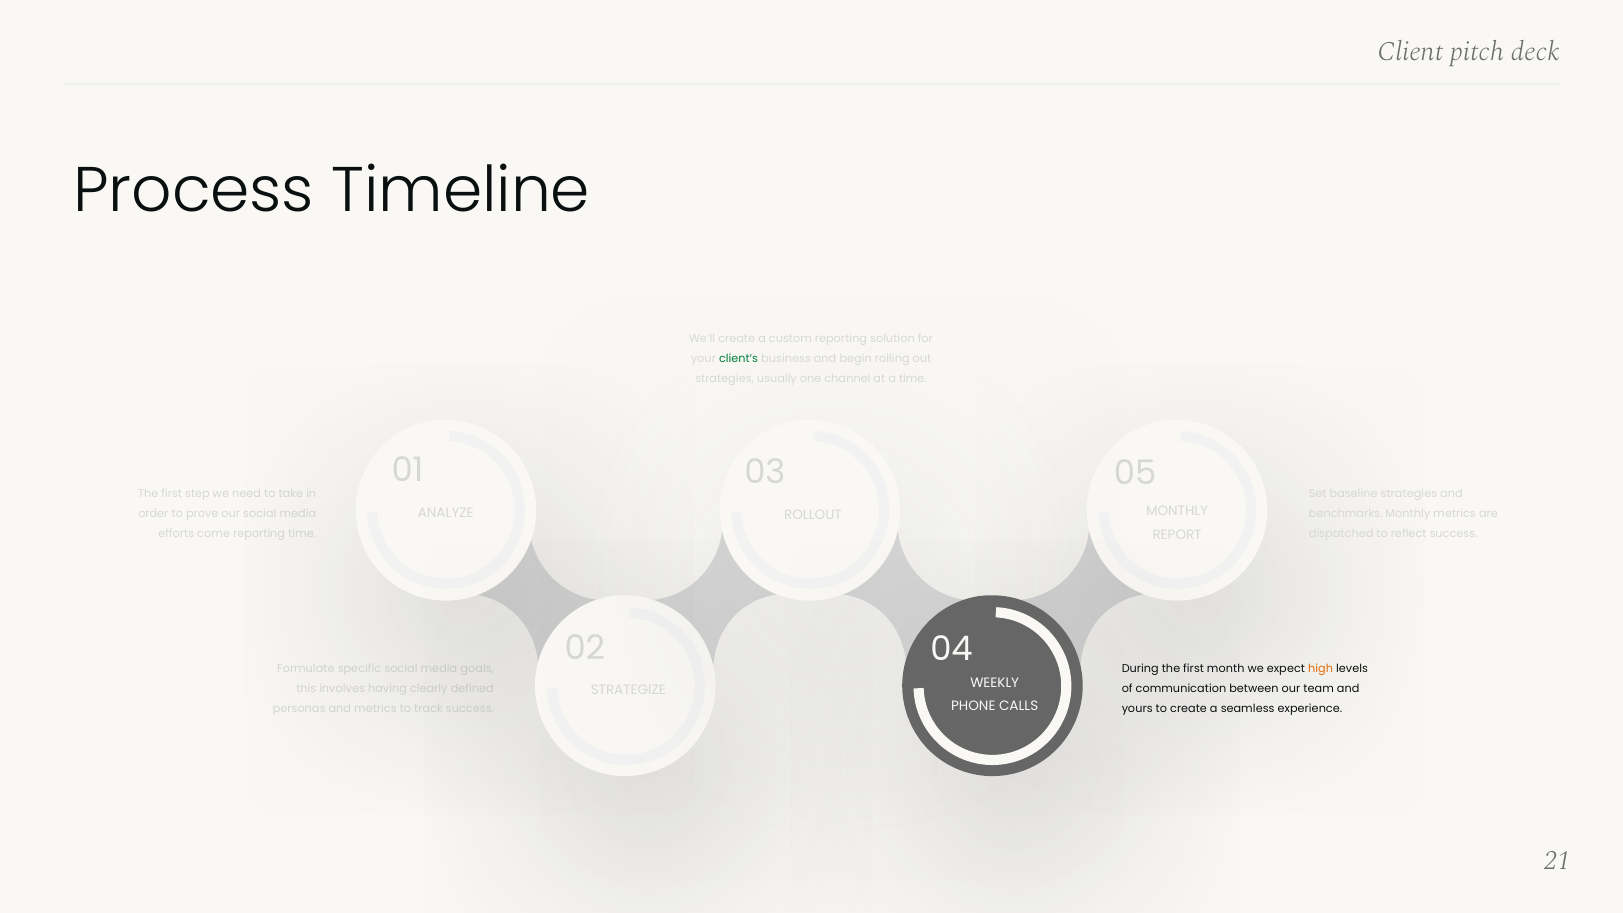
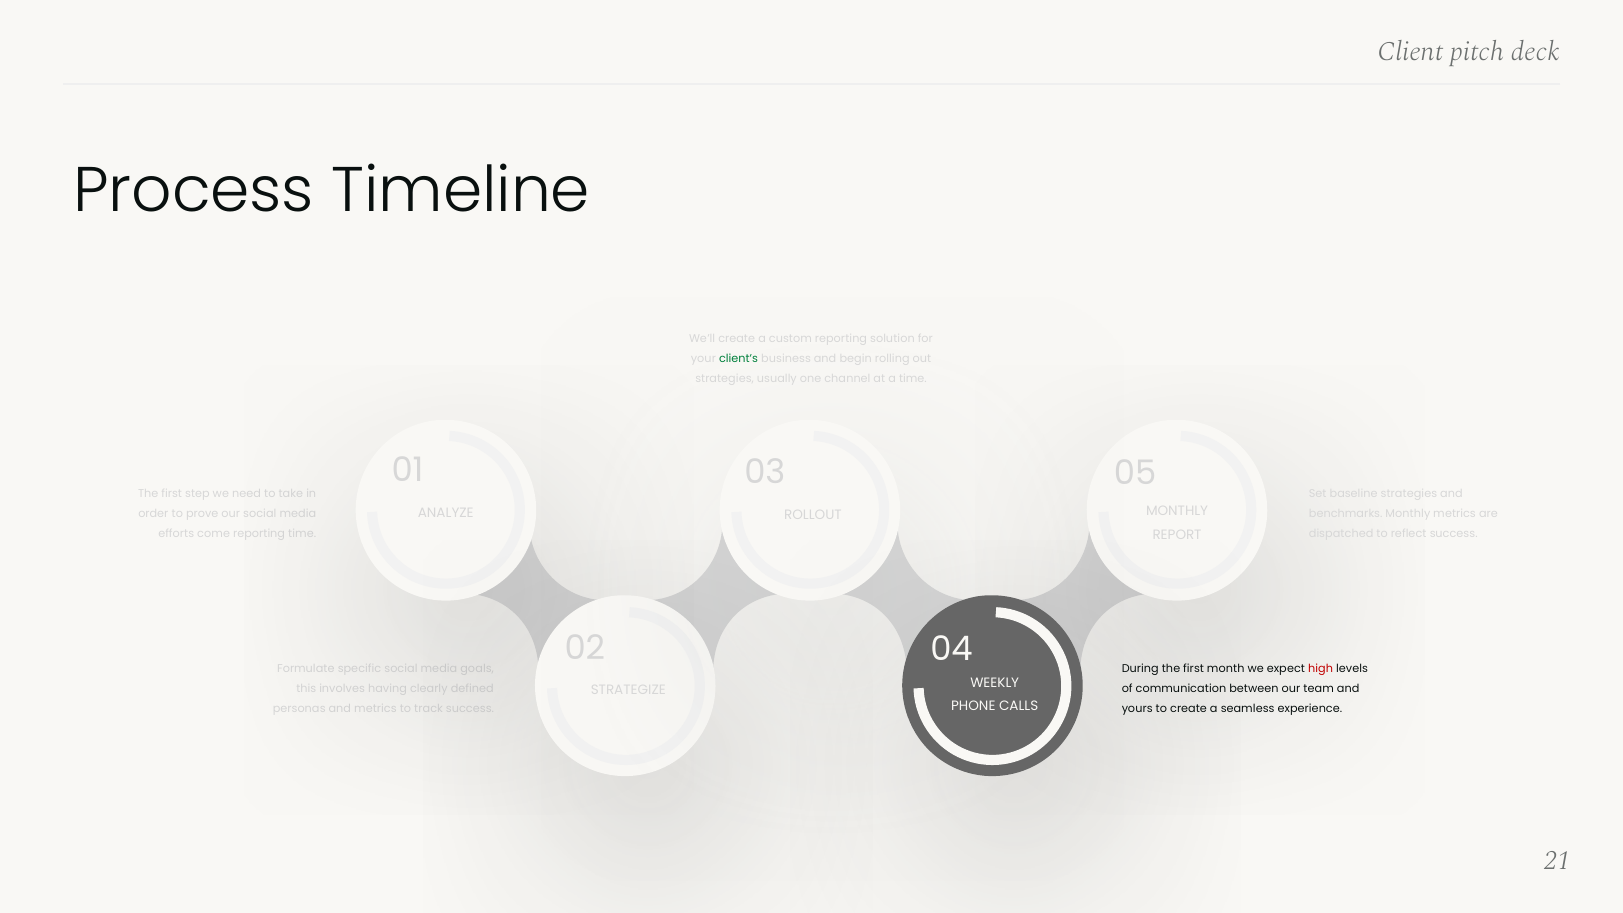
high colour: orange -> red (1321, 668)
